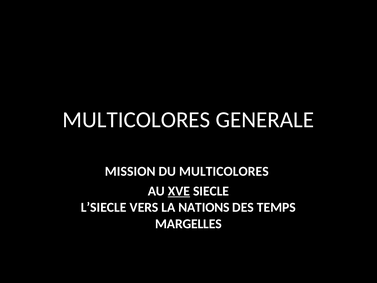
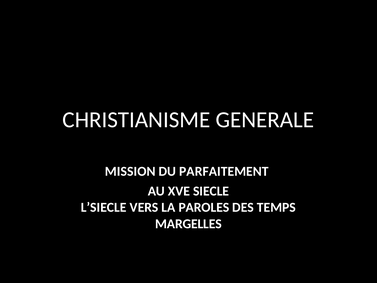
MULTICOLORES: MULTICOLORES -> CHRISTIANISME (136, 120)
DU MULTICOLORES: MULTICOLORES -> PARFAITEMENT (224, 171)
XVE underline: present -> none (179, 191)
NATIONS: NATIONS -> PAROLES (204, 207)
